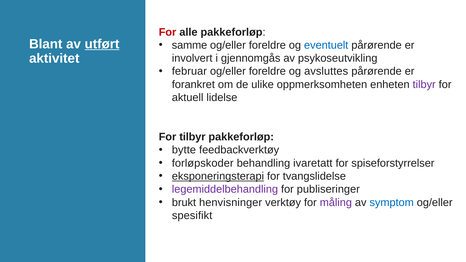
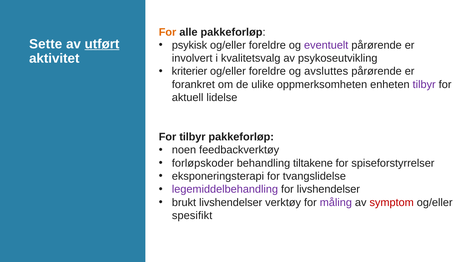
For colour: red -> orange (168, 32)
Blant: Blant -> Sette (46, 44)
samme: samme -> psykisk (189, 45)
eventuelt colour: blue -> purple (326, 45)
gjennomgås: gjennomgås -> kvalitetsvalg (251, 58)
februar: februar -> kriterier (190, 71)
bytte: bytte -> noen (184, 150)
ivaretatt: ivaretatt -> tiltakene (313, 163)
eksponeringsterapi underline: present -> none (218, 176)
for publiseringer: publiseringer -> livshendelser (328, 189)
brukt henvisninger: henvisninger -> livshendelser (231, 203)
symptom colour: blue -> red (392, 203)
